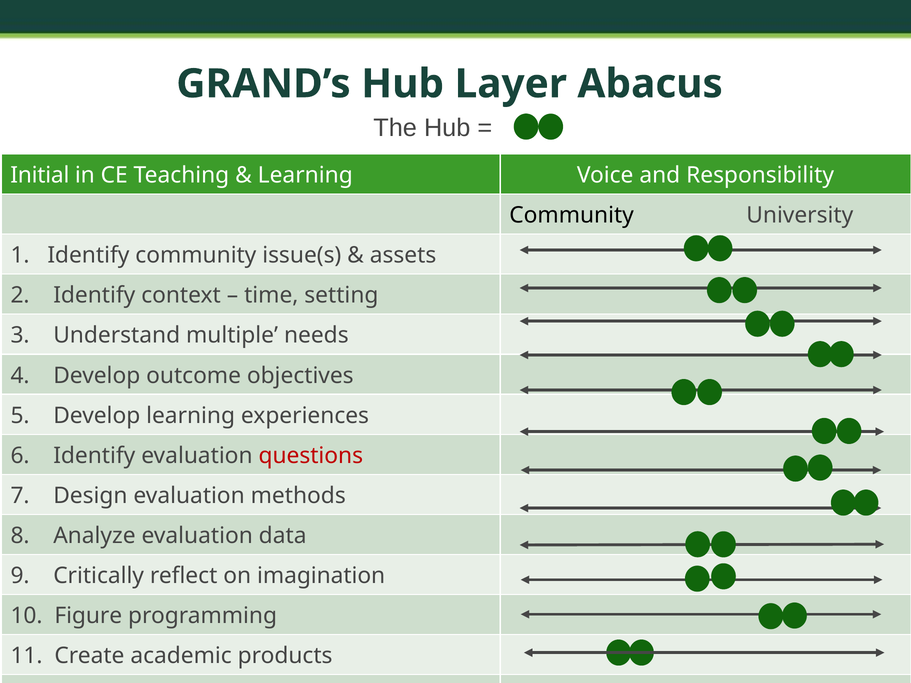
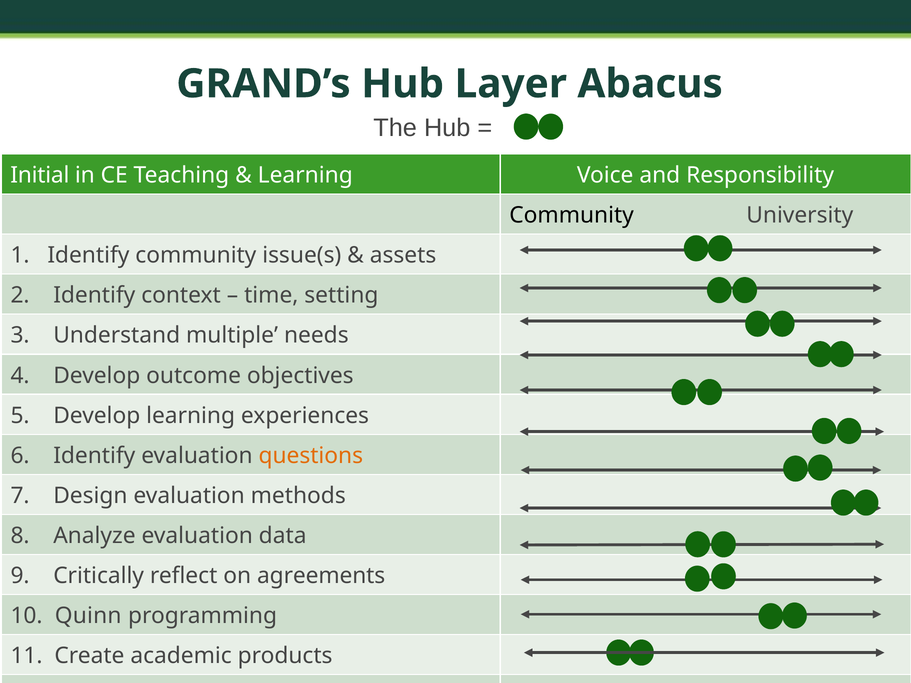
questions colour: red -> orange (311, 456)
imagination: imagination -> agreements (321, 576)
Figure: Figure -> Quinn (88, 616)
